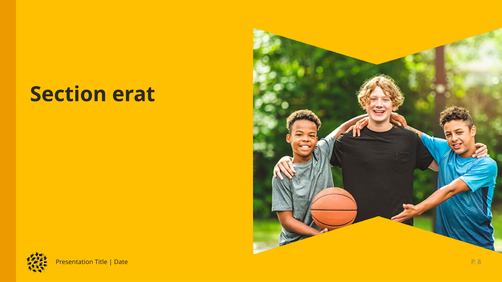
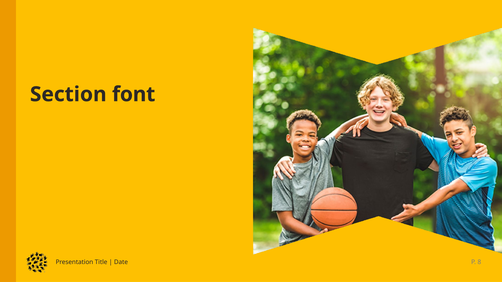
erat: erat -> font (134, 94)
